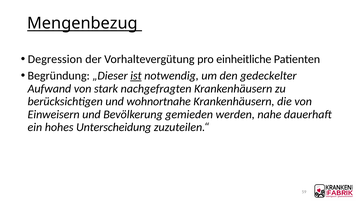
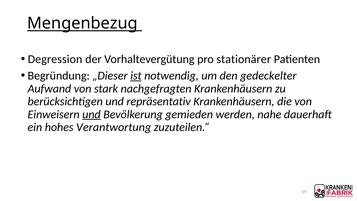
einheitliche: einheitliche -> stationärer (244, 59)
wohnortnahe: wohnortnahe -> repräsentativ (159, 101)
und underline: none -> present (91, 114)
Unterscheidung: Unterscheidung -> Verantwortung (114, 127)
